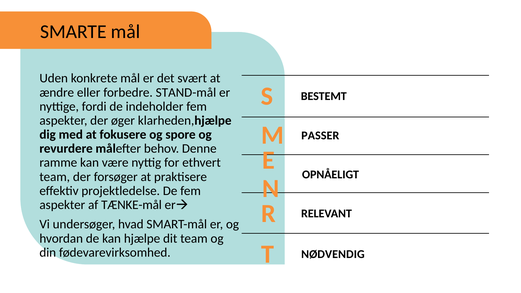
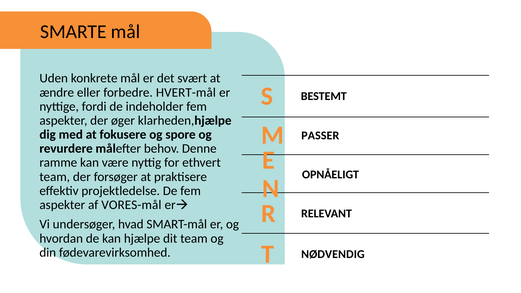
STAND-mål: STAND-mål -> HVERT-mål (186, 92)
TÆNKE-mål: TÆNKE-mål -> VORES-mål (131, 205)
